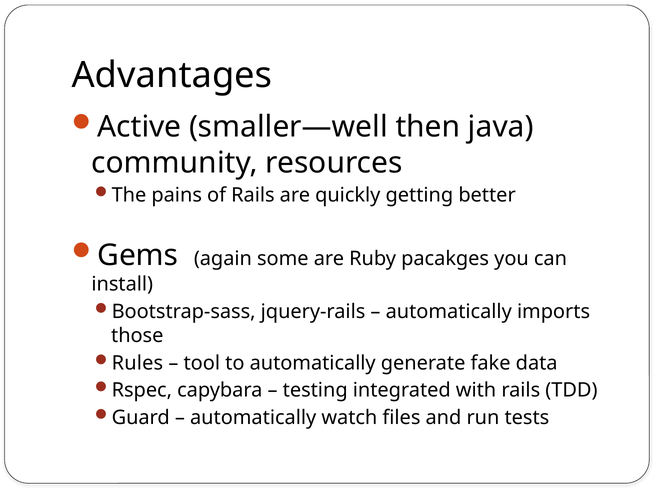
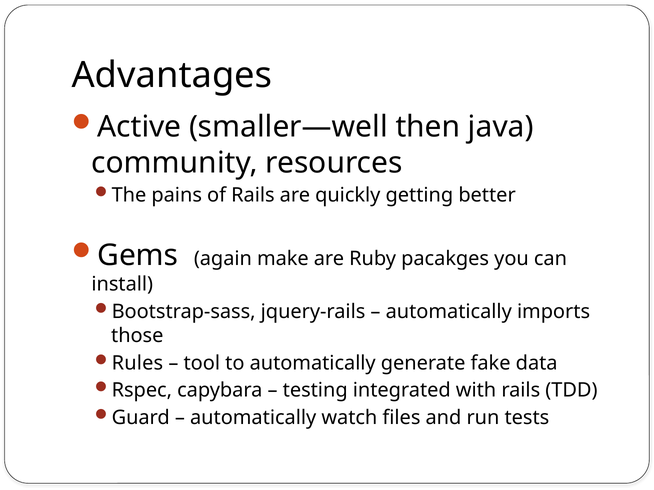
some: some -> make (283, 259)
